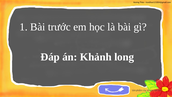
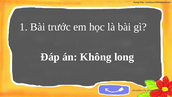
Khảnh: Khảnh -> Không (96, 57)
